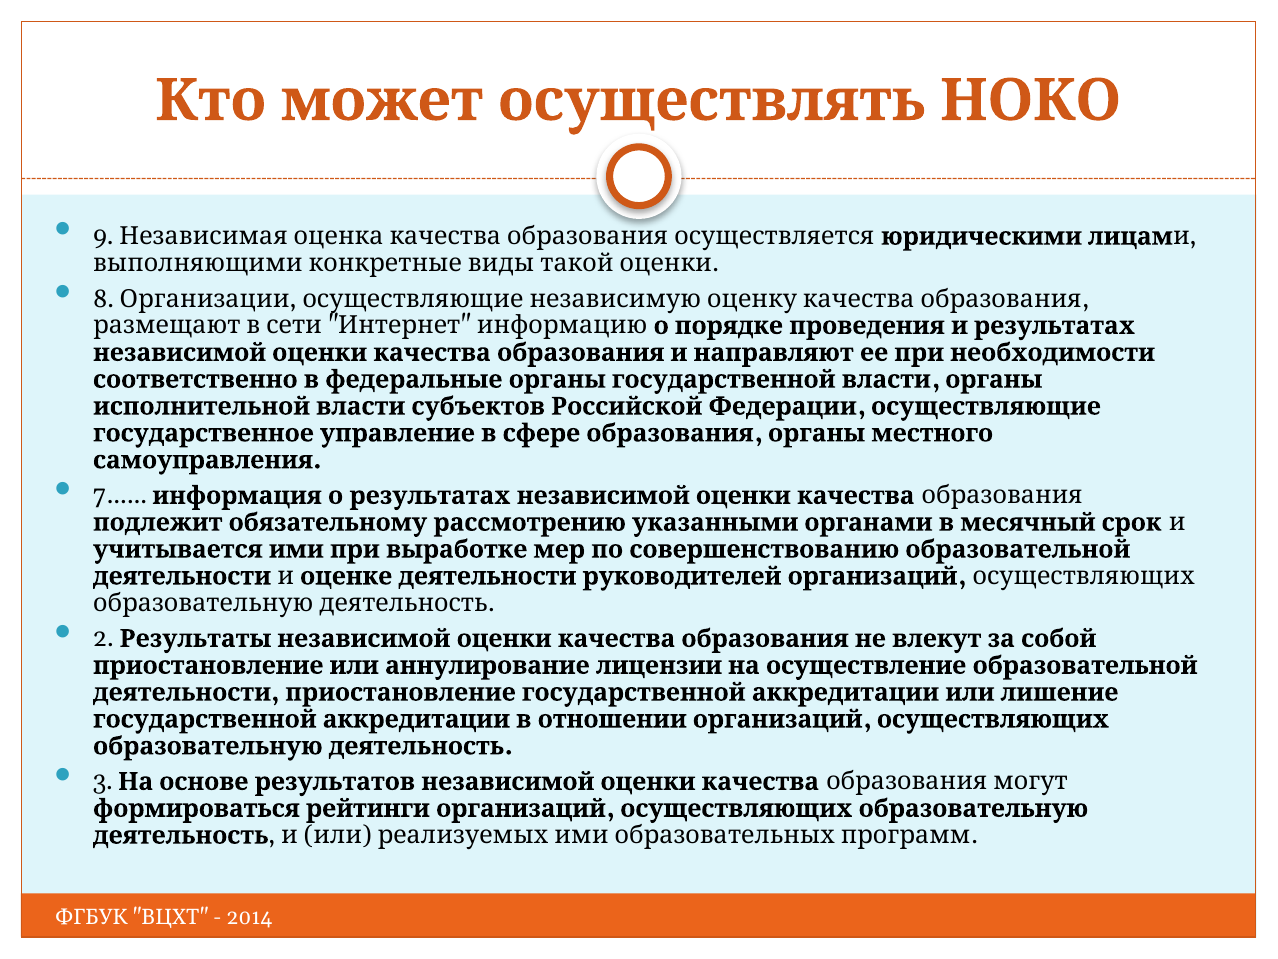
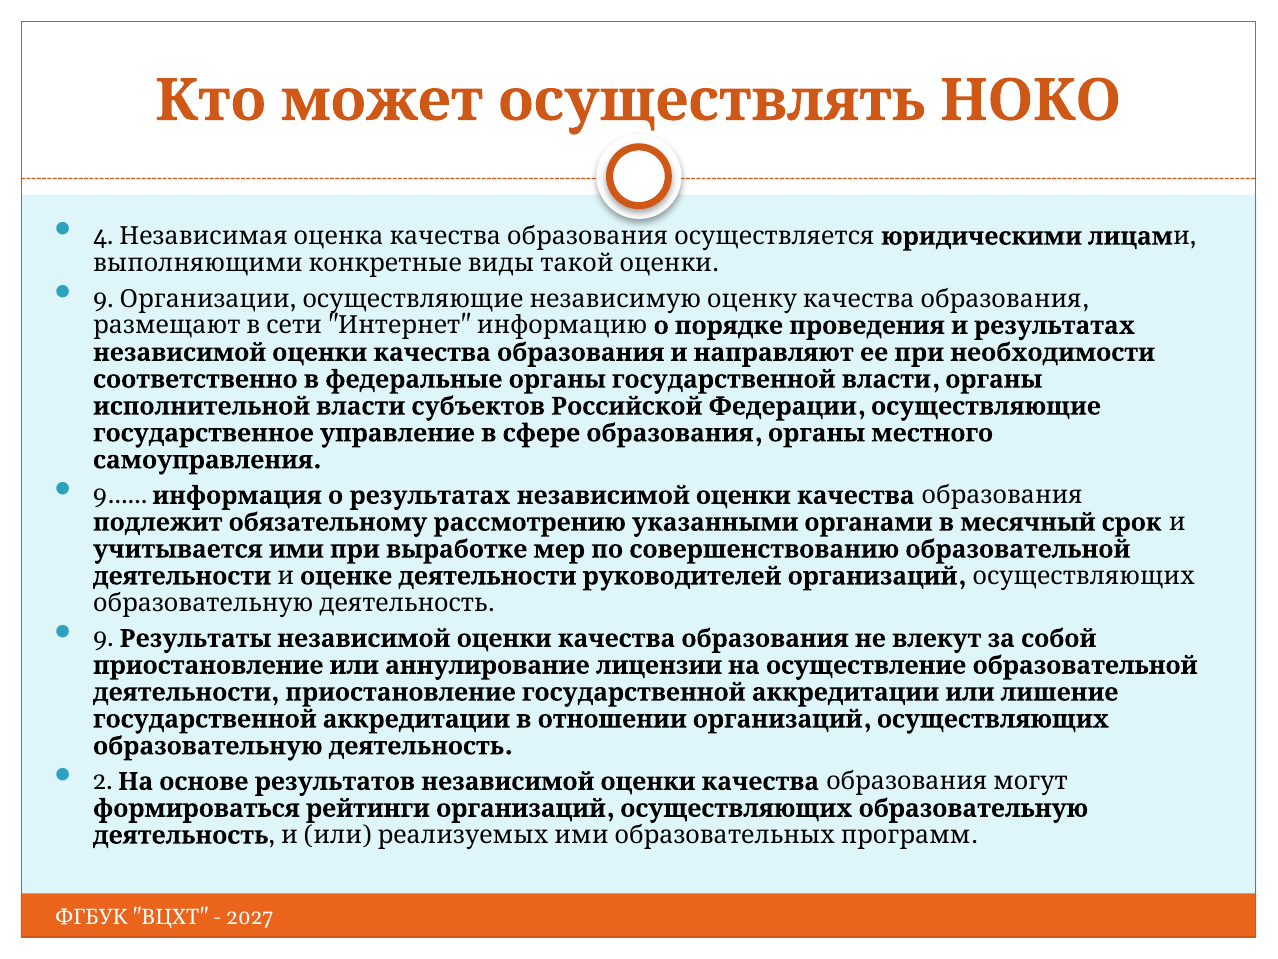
9: 9 -> 4 (103, 236)
8: 8 -> 9 (103, 299)
7……: 7…… -> 9…… (120, 495)
2: 2 -> 9 (103, 638)
3: 3 -> 2 (103, 781)
2014: 2014 -> 2027 (250, 917)
